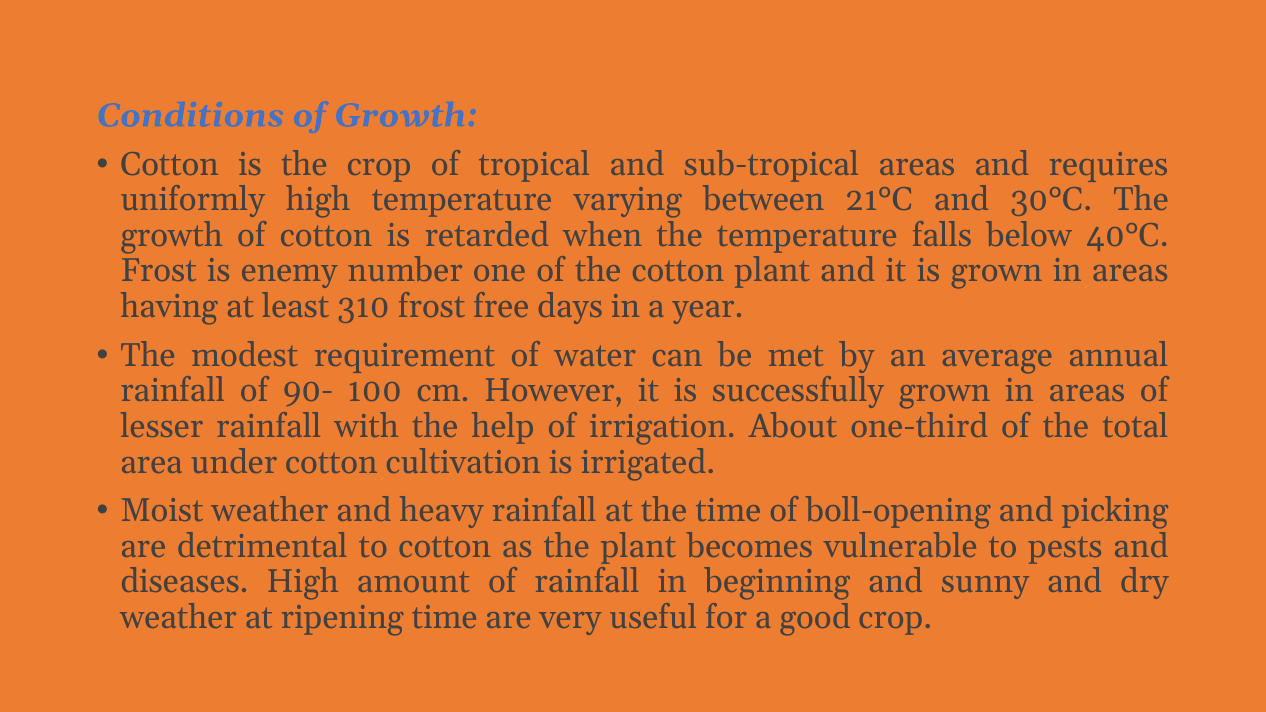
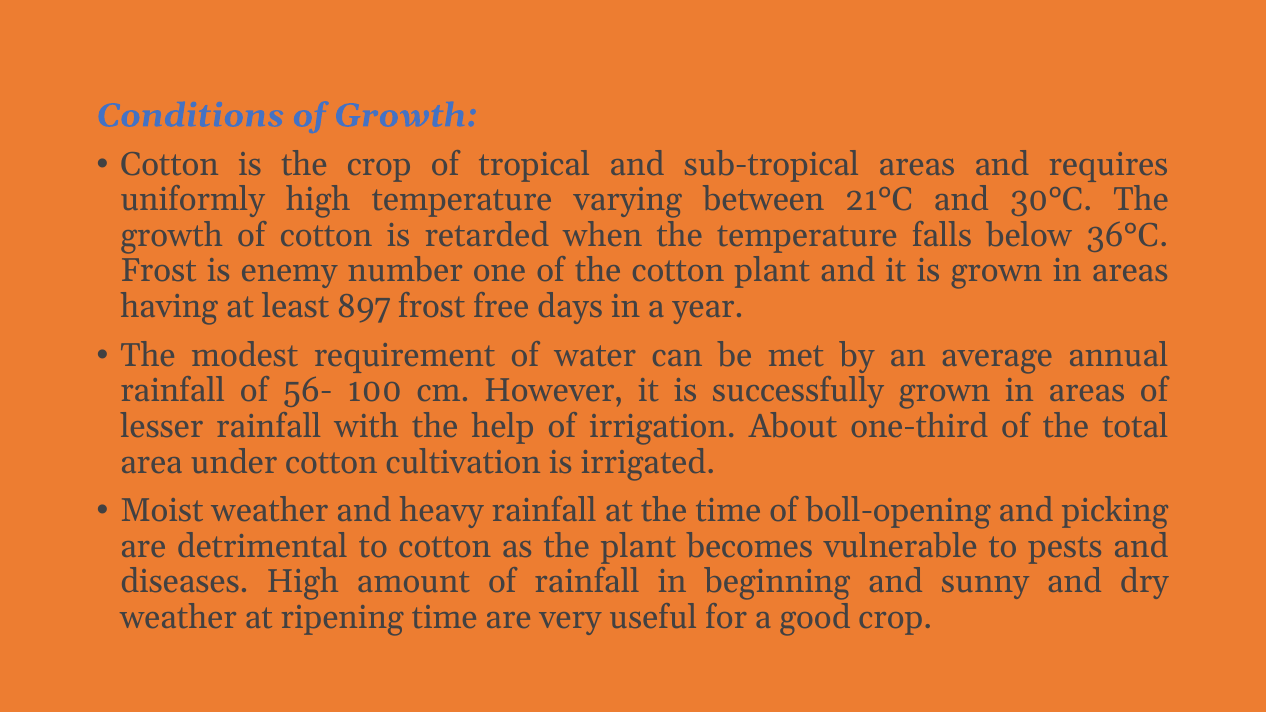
40°C: 40°C -> 36°C (1127, 236)
310: 310 -> 897 (364, 307)
90-: 90- -> 56- (308, 391)
